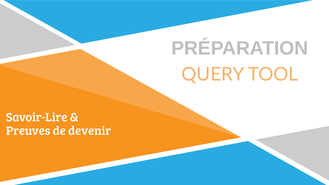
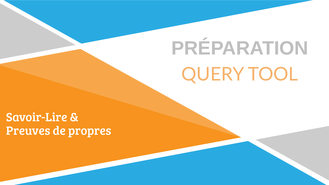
devenir: devenir -> propres (90, 131)
